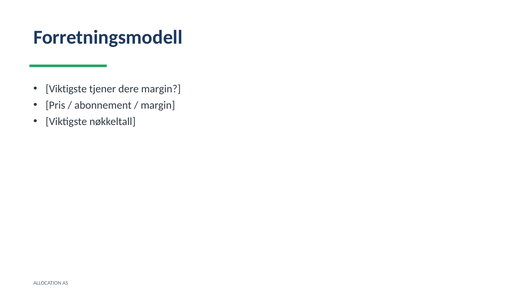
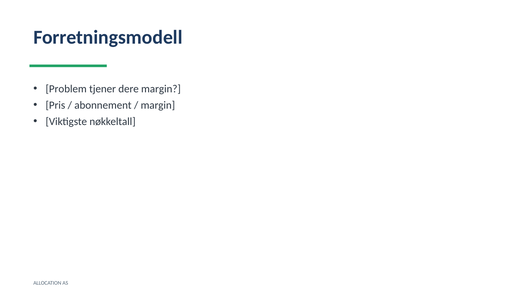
Viktigste: Viktigste -> Problem (66, 89)
